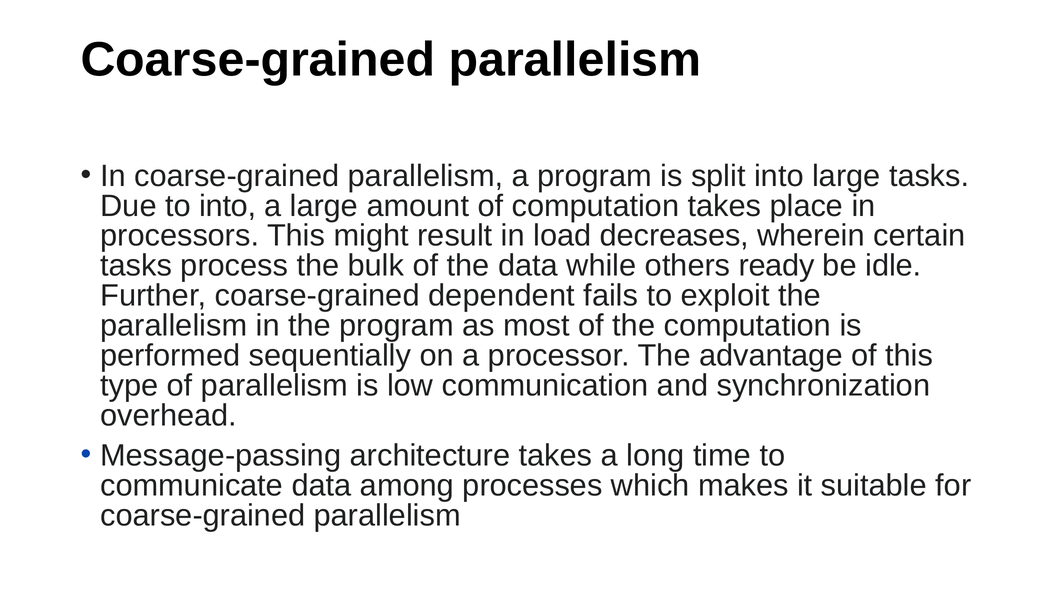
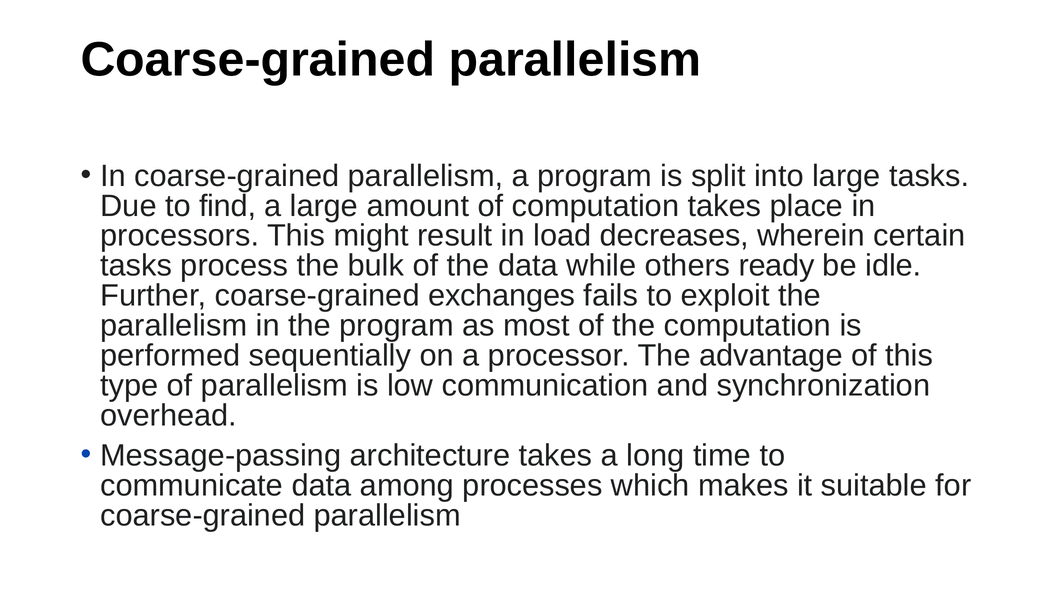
to into: into -> find (228, 206)
dependent: dependent -> exchanges (502, 296)
